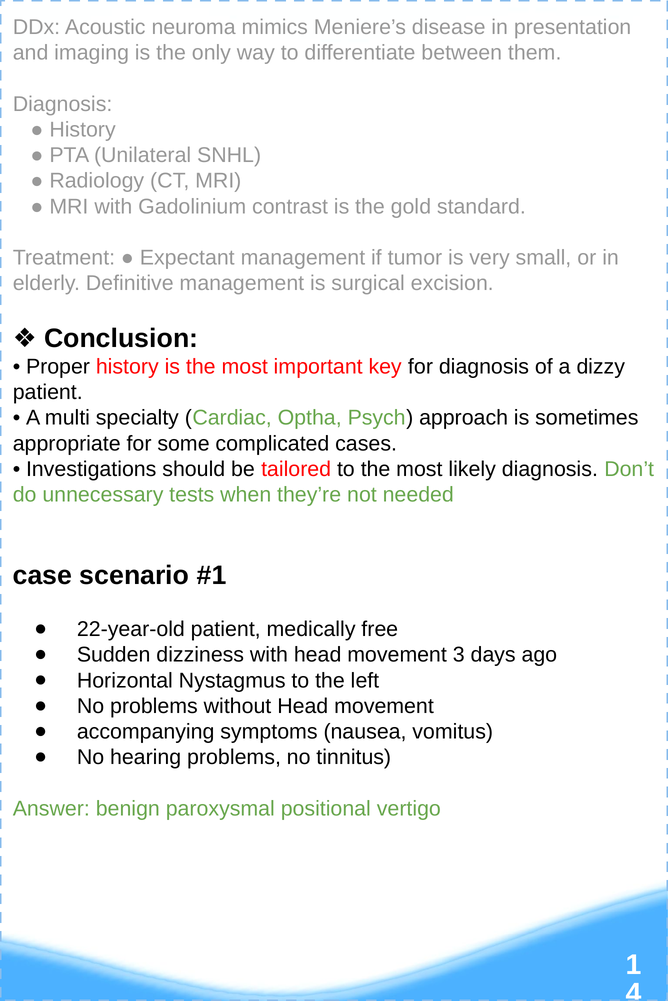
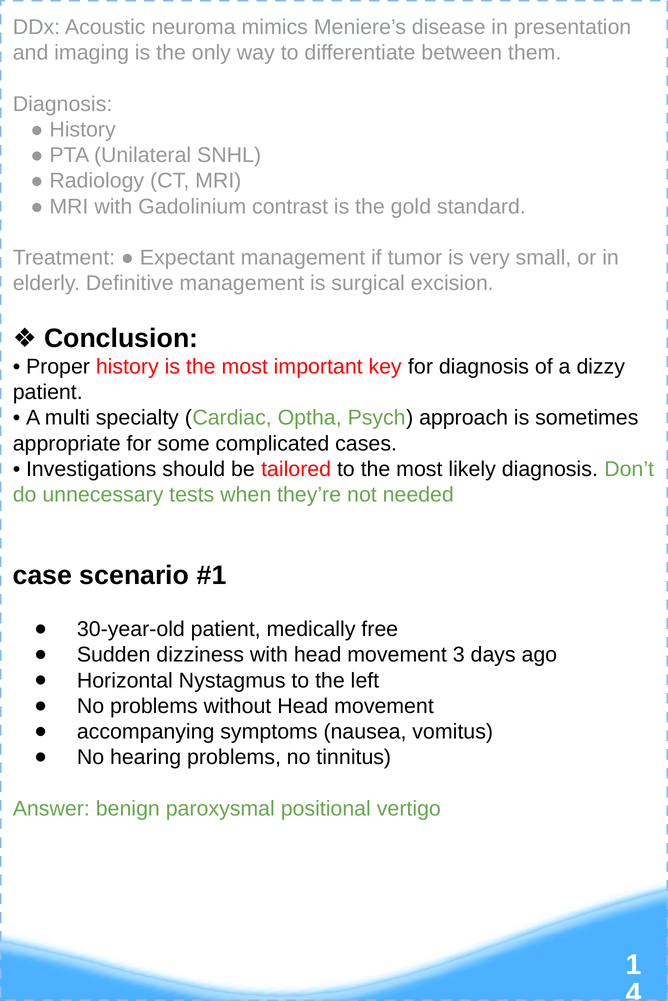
22-year-old: 22-year-old -> 30-year-old (131, 630)
